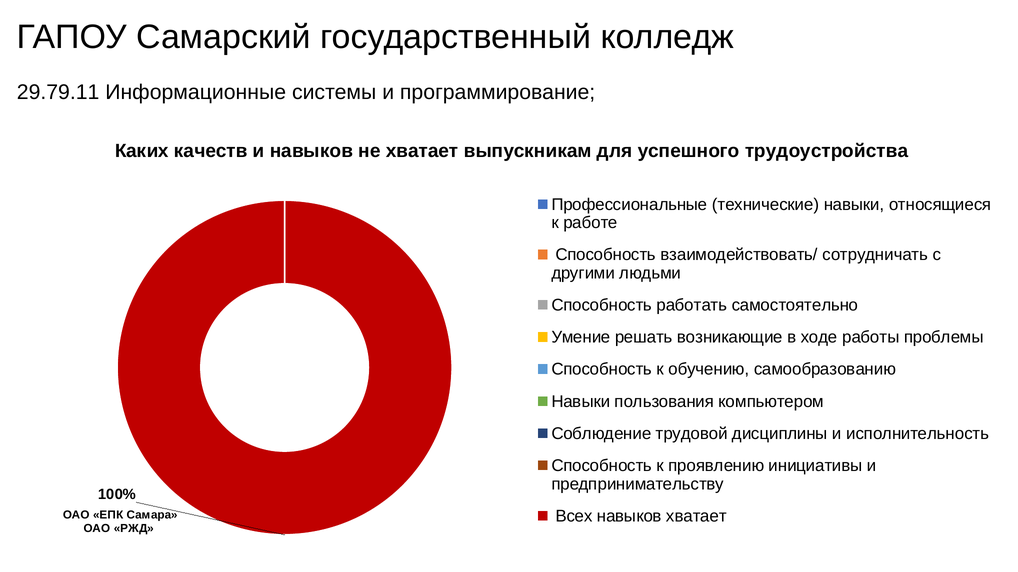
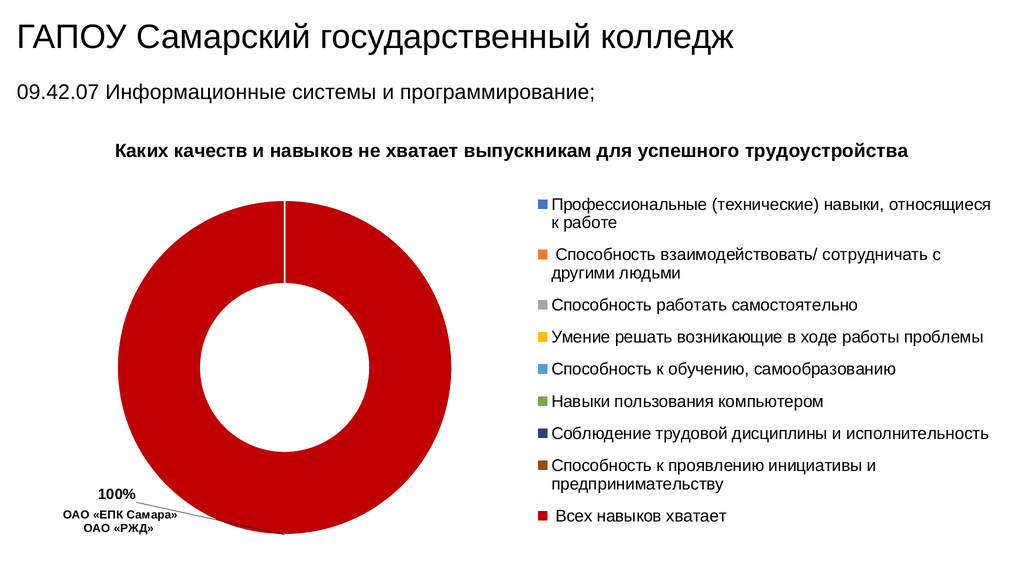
29.79.11: 29.79.11 -> 09.42.07 (58, 92)
